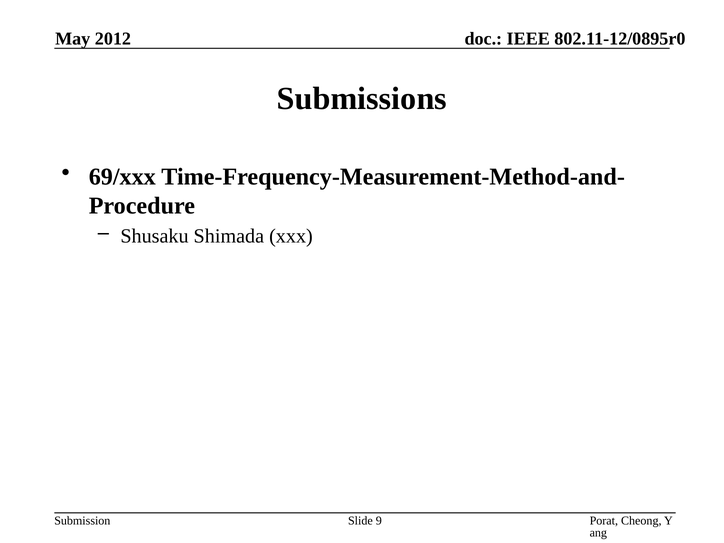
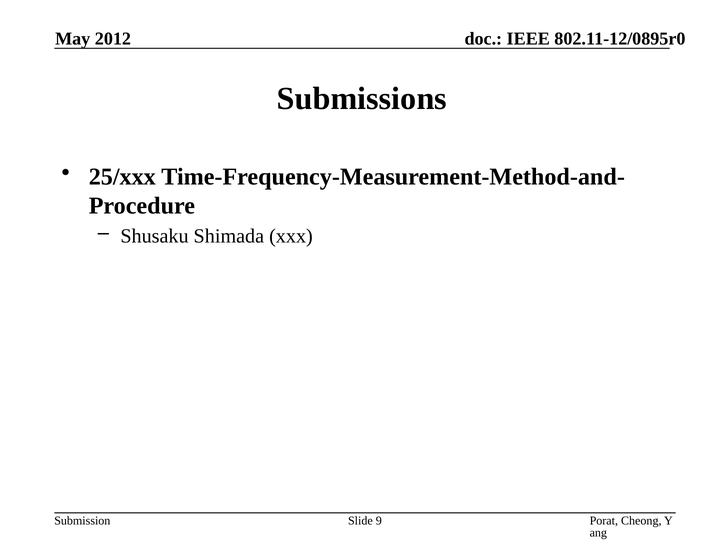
69/xxx: 69/xxx -> 25/xxx (122, 177)
